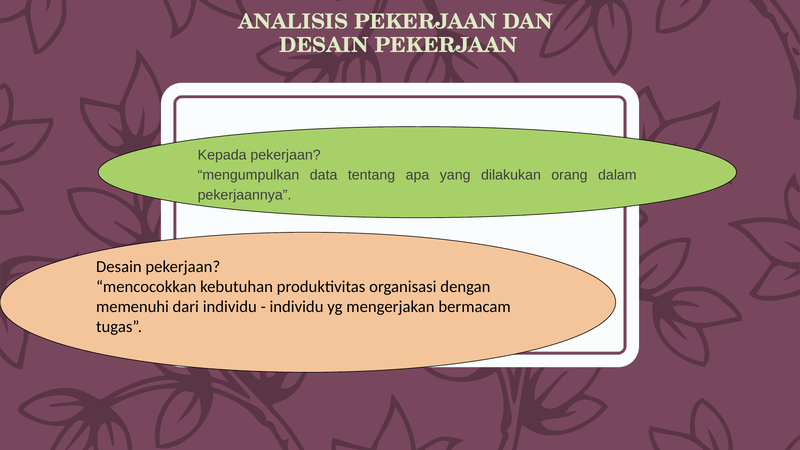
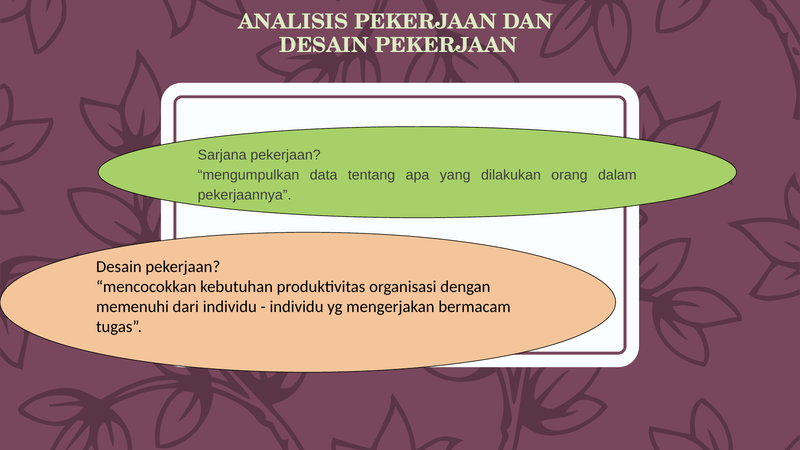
Kepada: Kepada -> Sarjana (222, 155)
